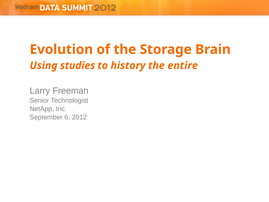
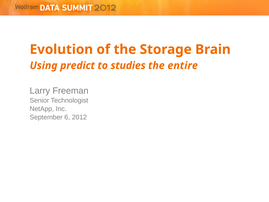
studies: studies -> predict (78, 65)
history: history -> studies (128, 65)
